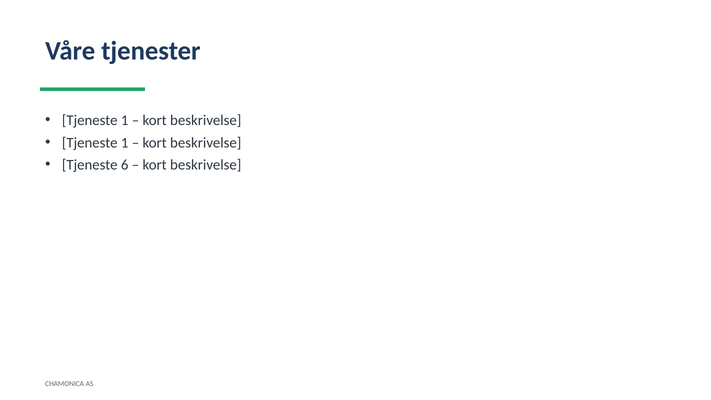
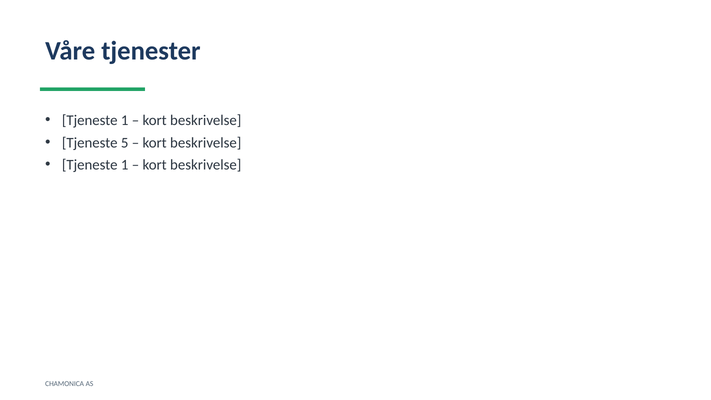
1: 1 -> 5 (125, 143)
6: 6 -> 1 (125, 165)
